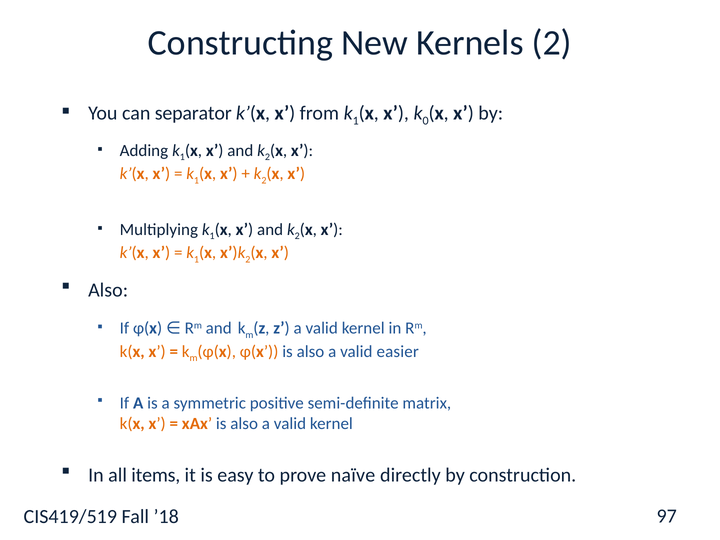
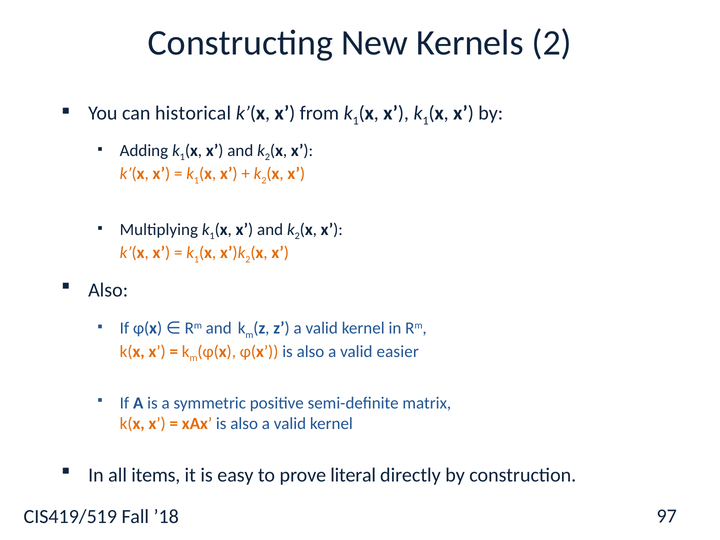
separator: separator -> historical (193, 113)
0: 0 -> 1 (426, 121)
naïve: naïve -> literal (353, 475)
